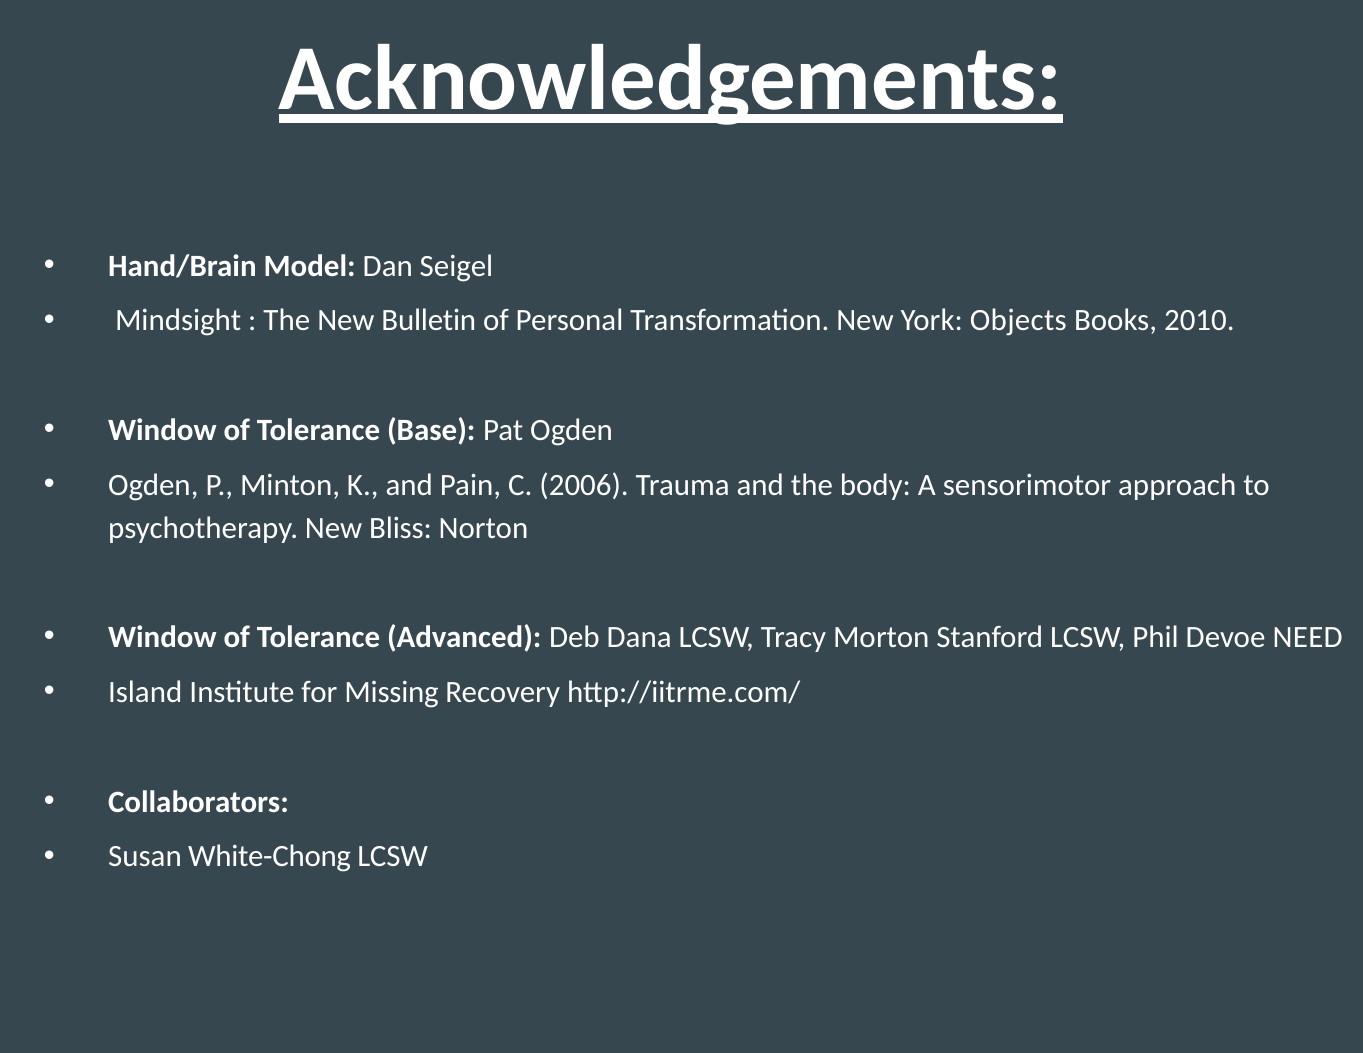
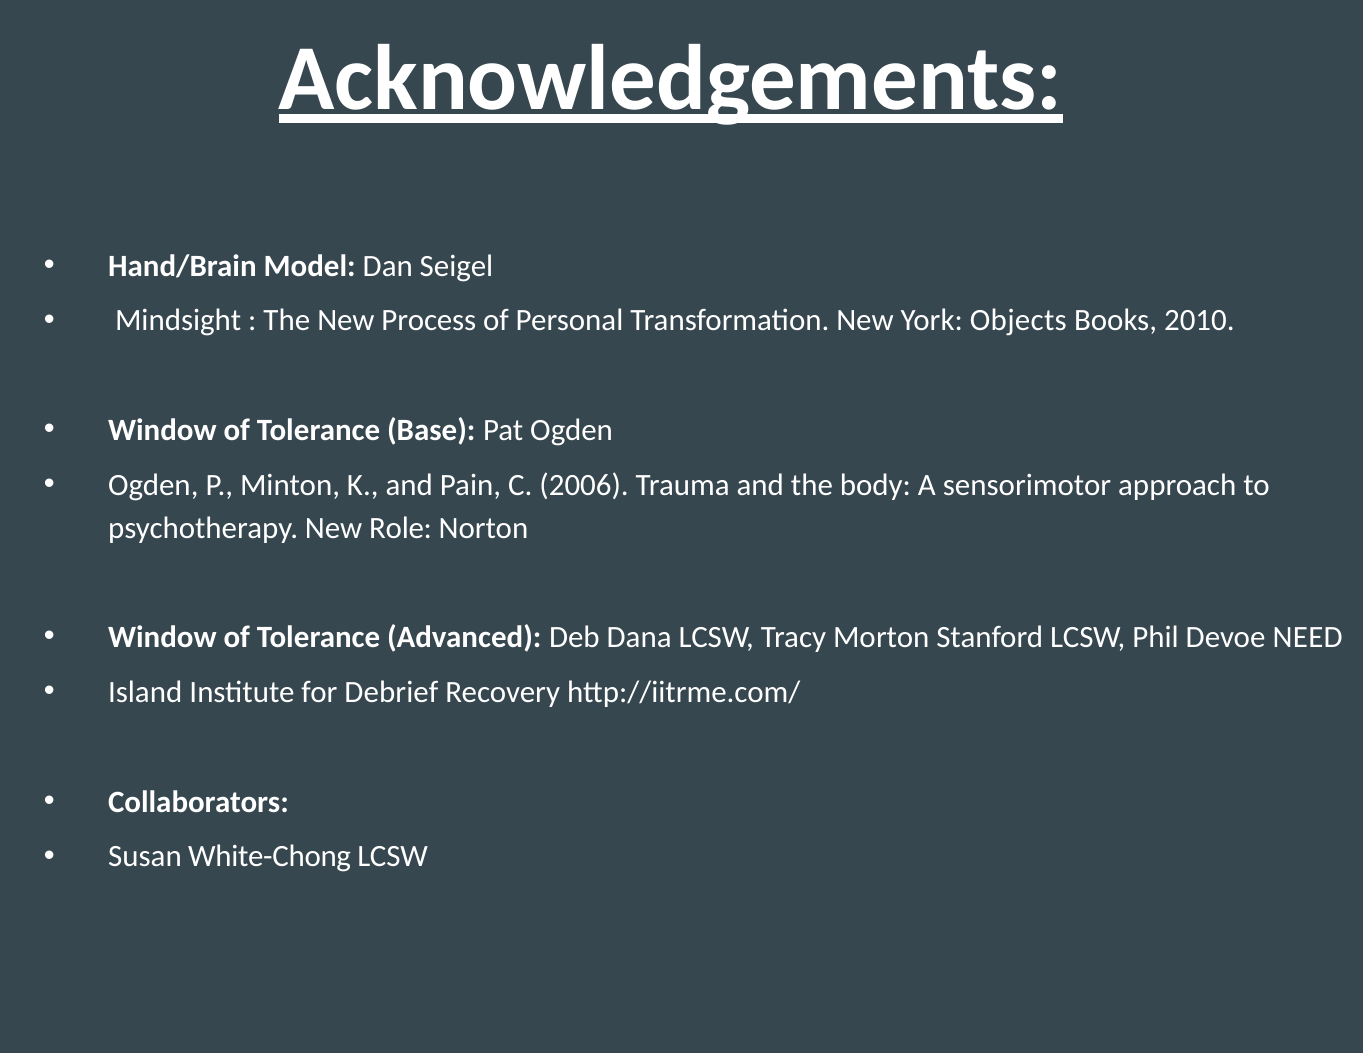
Bulletin: Bulletin -> Process (429, 321)
Bliss: Bliss -> Role (401, 528)
Missing: Missing -> Debrief (391, 692)
